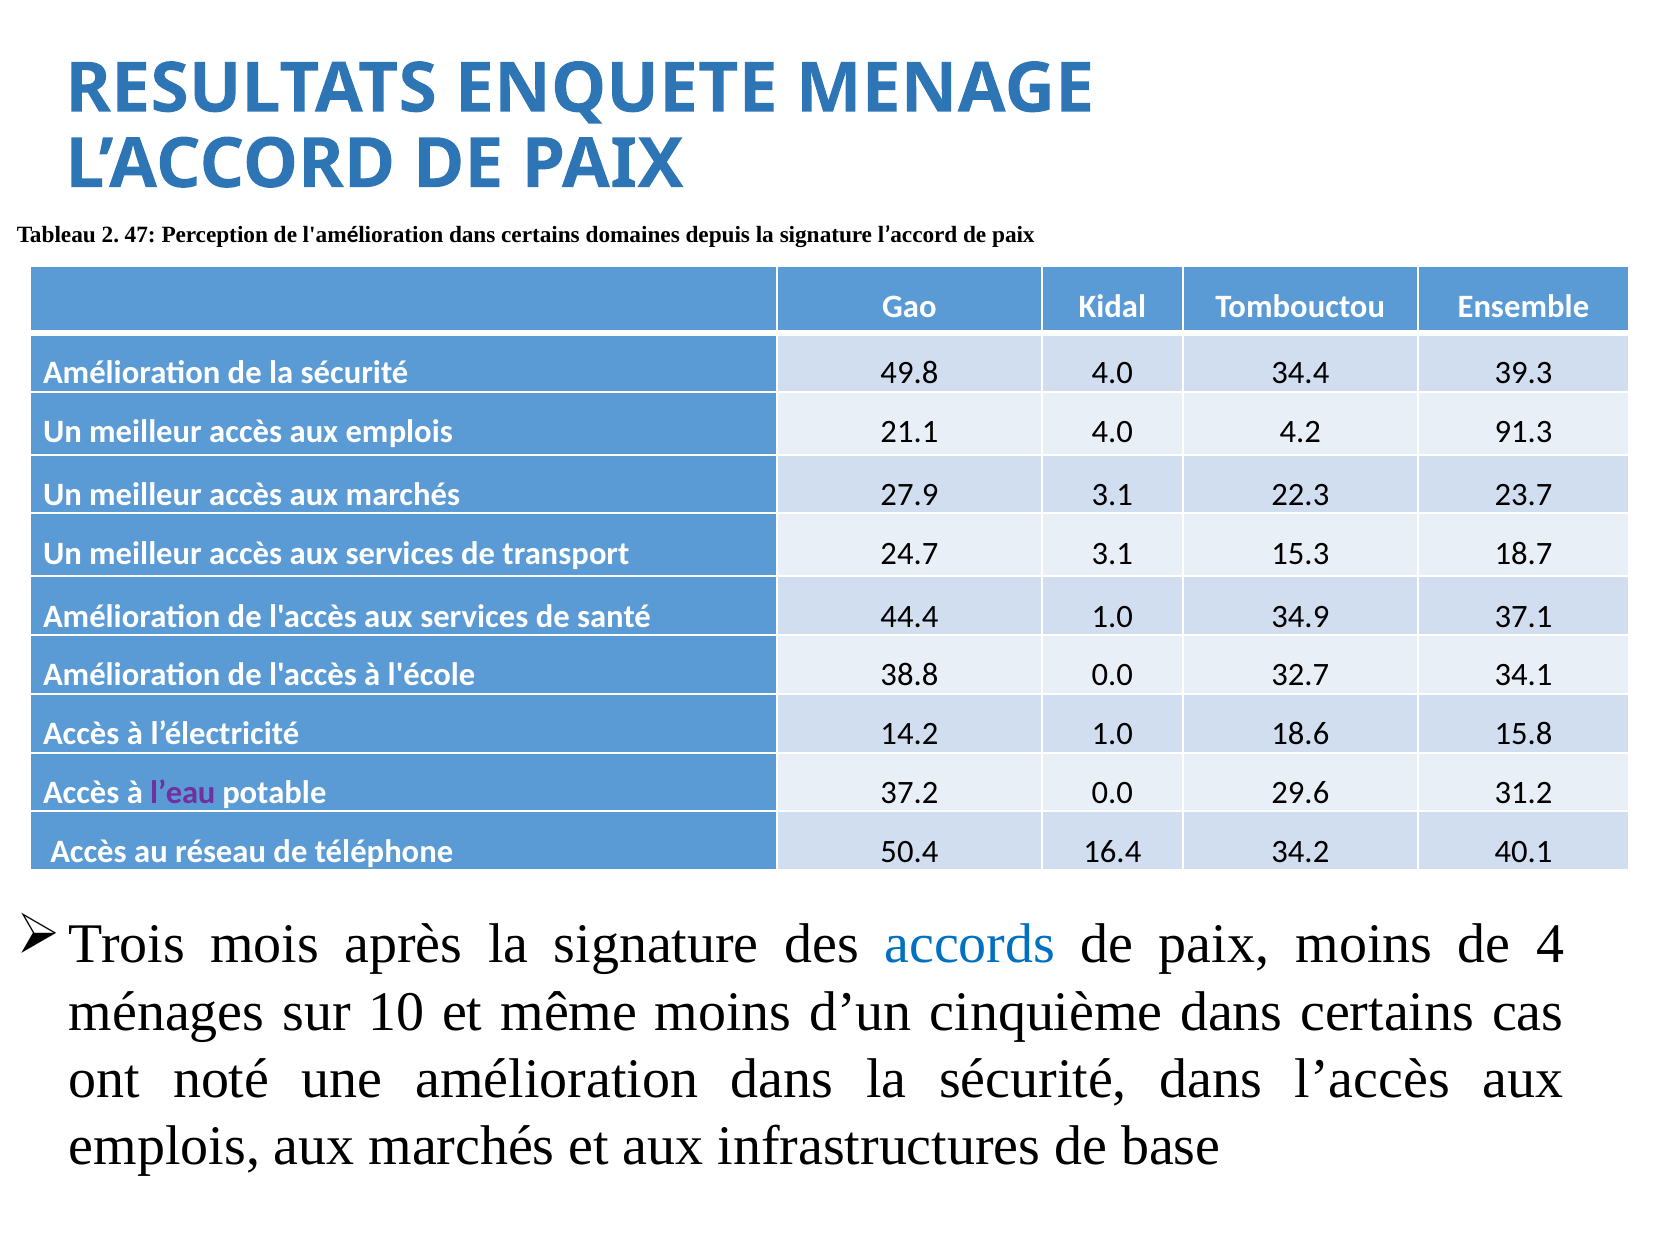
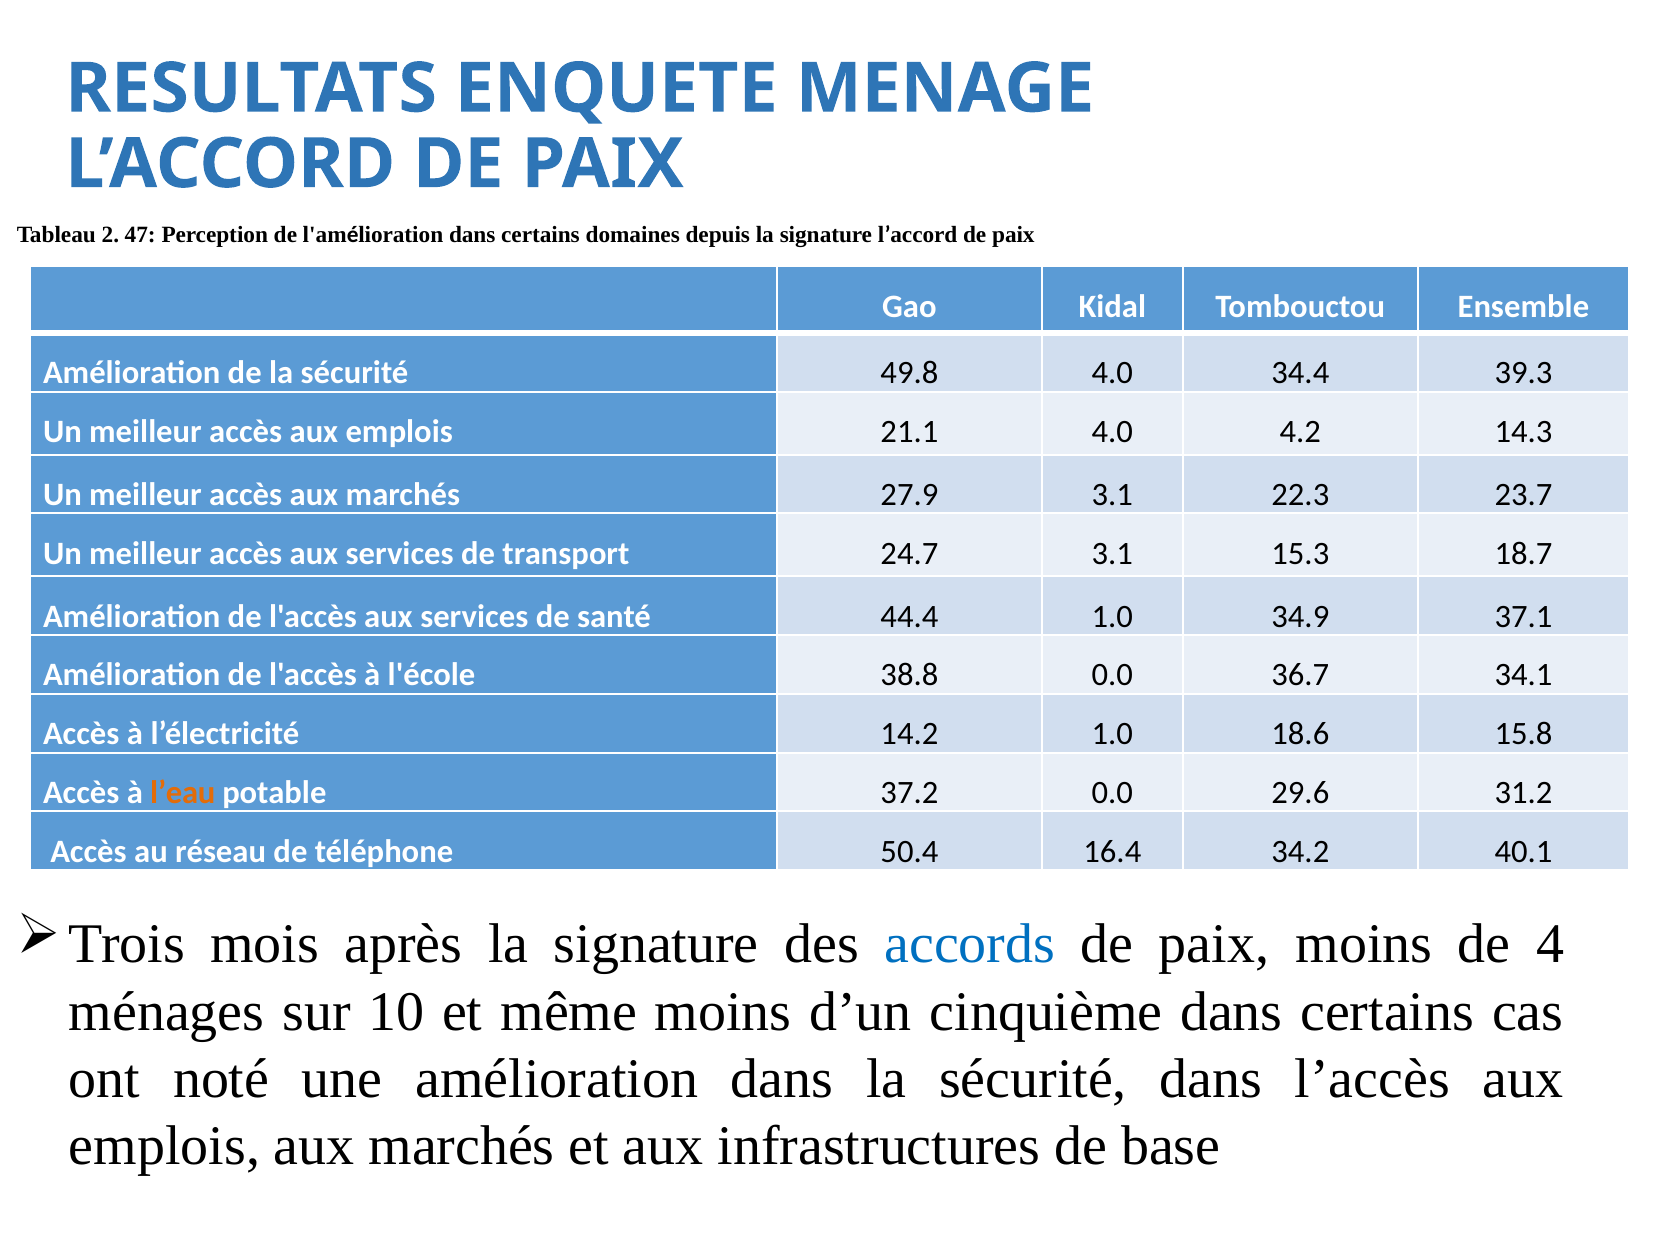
91.3: 91.3 -> 14.3 (1524, 432)
32.7: 32.7 -> 36.7 (1300, 675)
l’eau colour: purple -> orange (183, 793)
